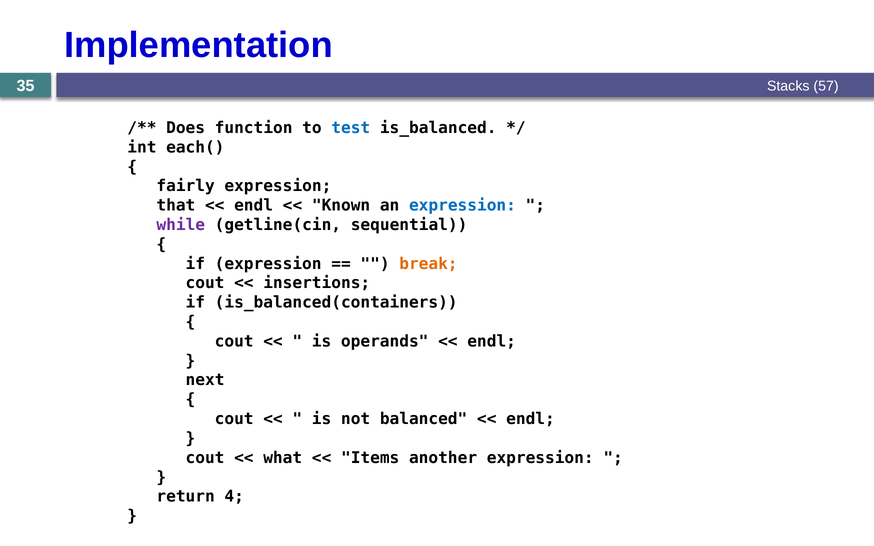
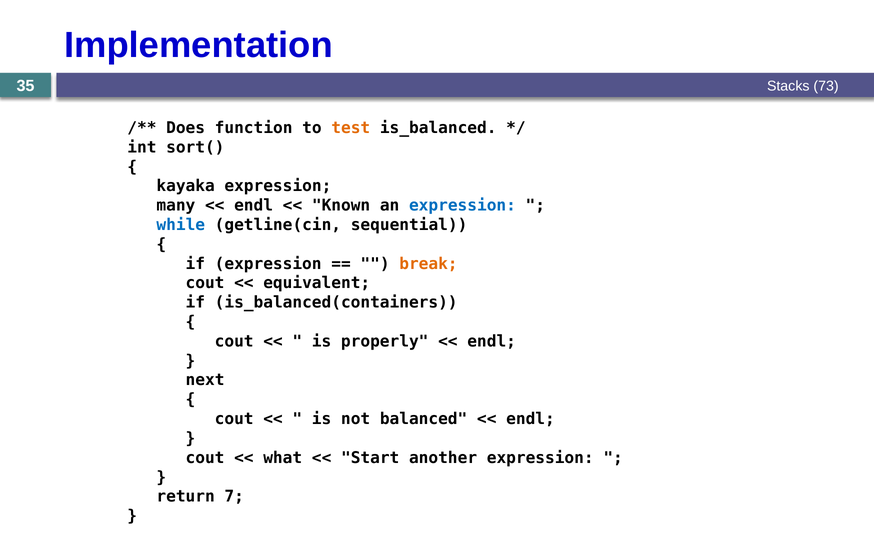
57: 57 -> 73 (826, 86)
test colour: blue -> orange (351, 128)
each(: each( -> sort( (195, 147)
fairly: fairly -> kayaka (186, 186)
that: that -> many (176, 206)
while colour: purple -> blue (181, 225)
insertions: insertions -> equivalent (317, 283)
operands: operands -> properly (385, 342)
Items: Items -> Start (370, 458)
4: 4 -> 7 (234, 497)
